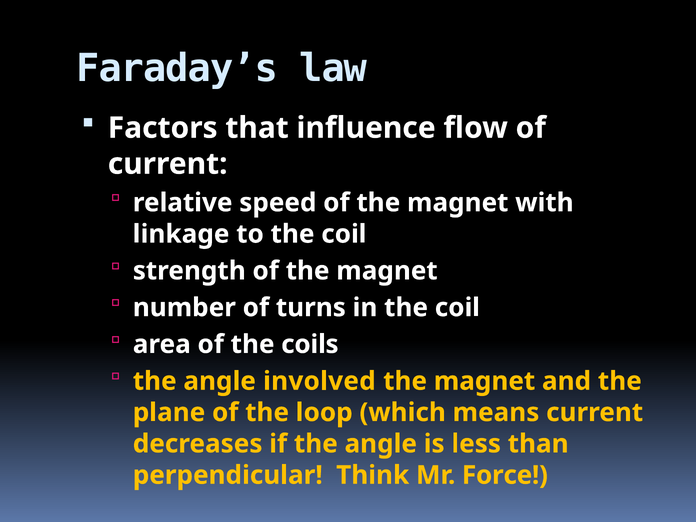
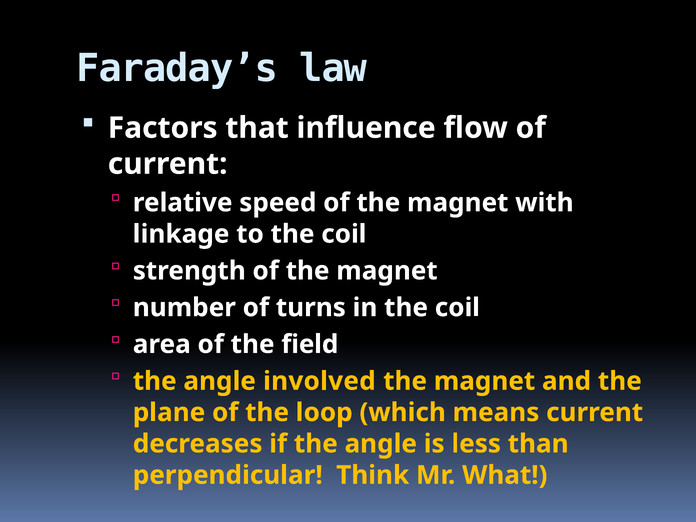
coils: coils -> field (310, 344)
Force: Force -> What (505, 475)
